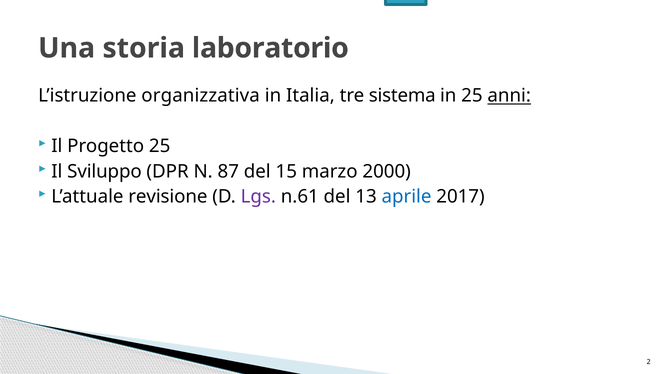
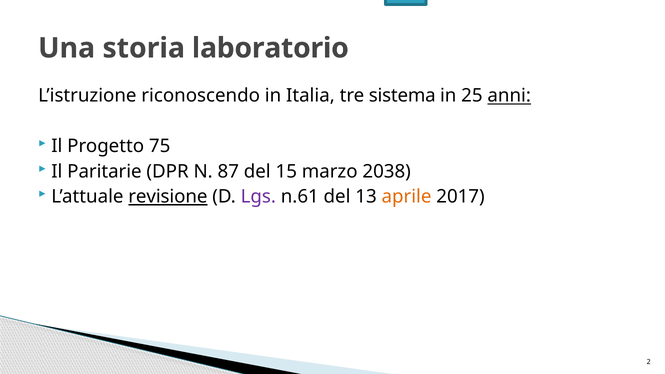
organizzativa: organizzativa -> riconoscendo (201, 96)
Progetto 25: 25 -> 75 (160, 146)
Sviluppo: Sviluppo -> Paritarie (104, 171)
2000: 2000 -> 2038 (387, 171)
revisione underline: none -> present (168, 197)
aprile colour: blue -> orange (407, 197)
